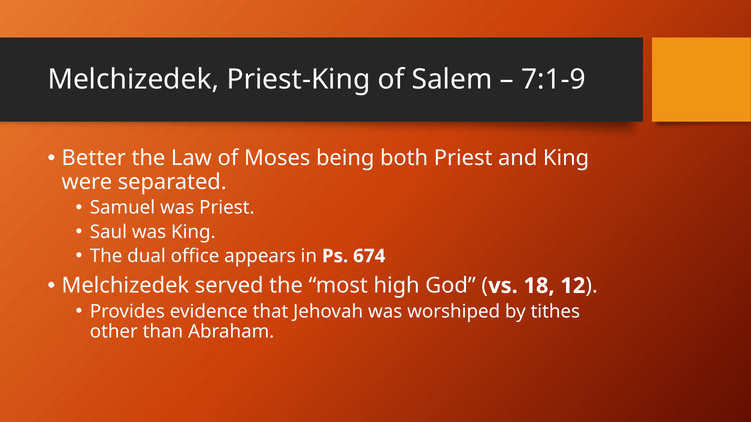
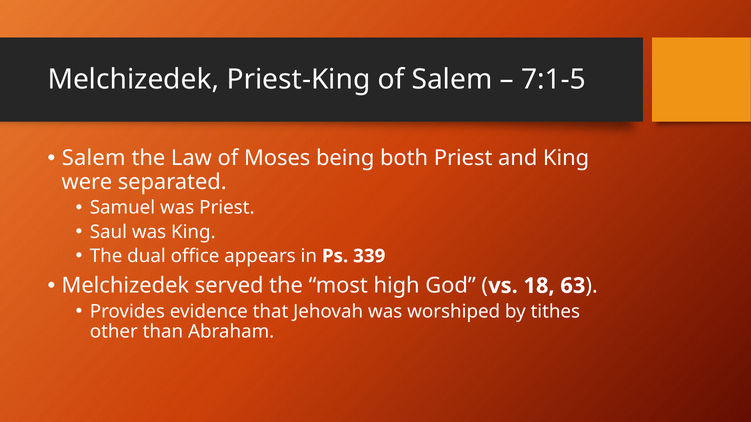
7:1-9: 7:1-9 -> 7:1-5 (554, 79)
Better: Better -> Salem (94, 158)
674: 674 -> 339 (369, 256)
12: 12 -> 63 (573, 286)
